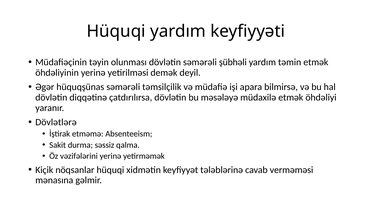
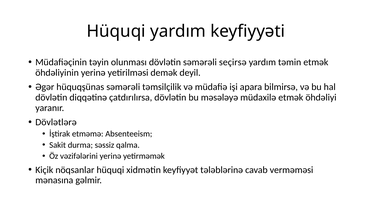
şübhəli: şübhəli -> seçirsə (233, 62)
